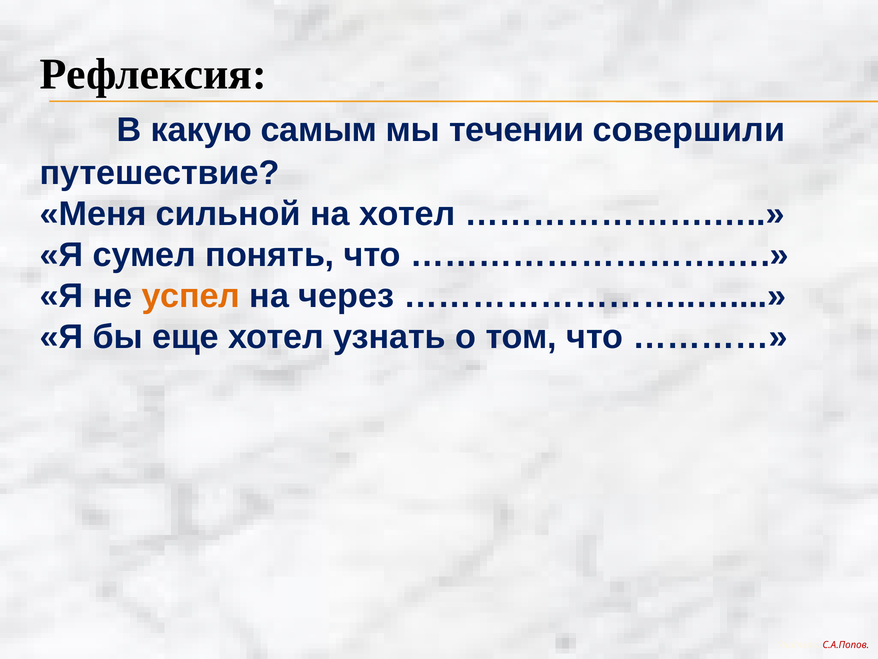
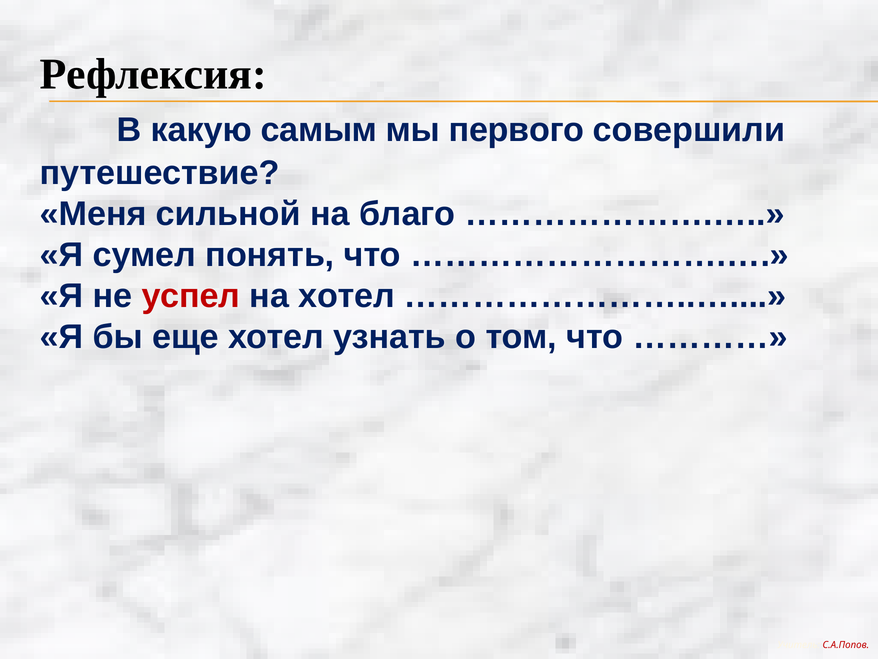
течении: течении -> первого (517, 130)
на хотел: хотел -> благо (407, 214)
успел colour: orange -> red (191, 296)
на через: через -> хотел (347, 296)
